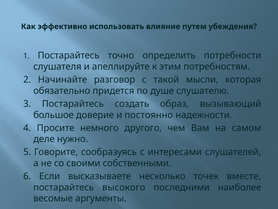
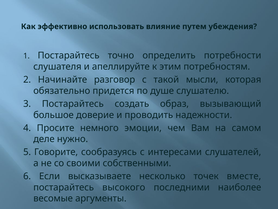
постоянно: постоянно -> проводить (149, 115)
другого: другого -> эмоции (143, 128)
